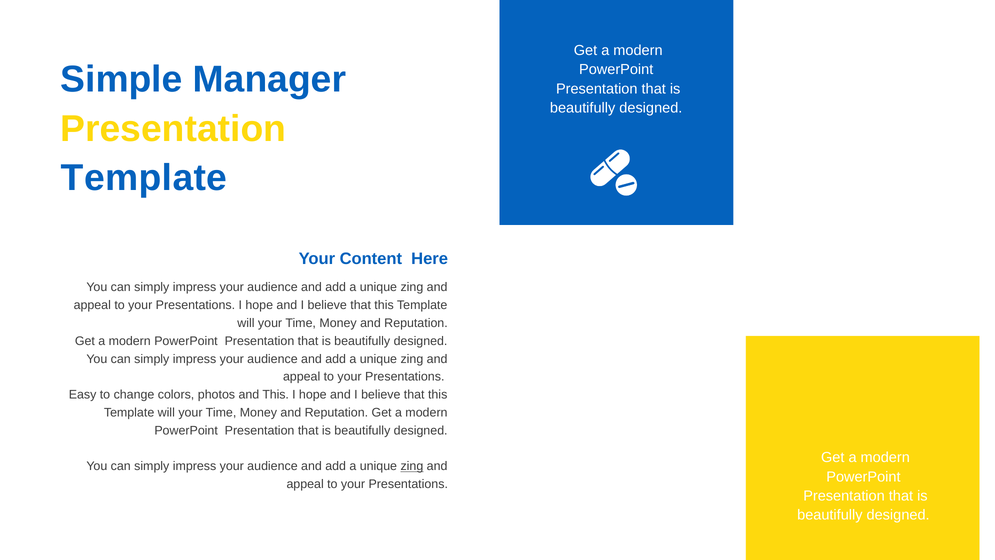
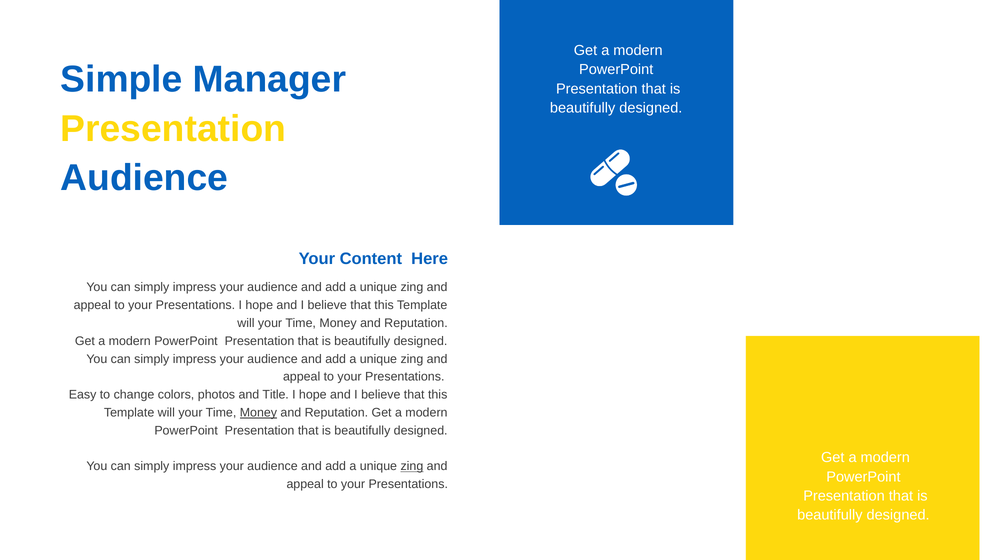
Template: Template -> Audience (144, 178)
and This: This -> Title (276, 395)
Money underline: none -> present (258, 412)
